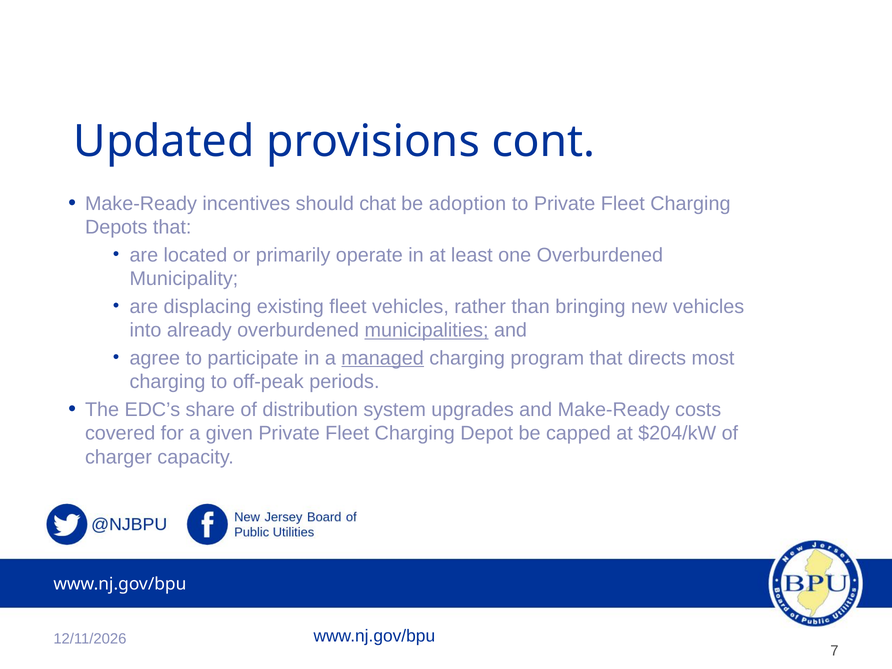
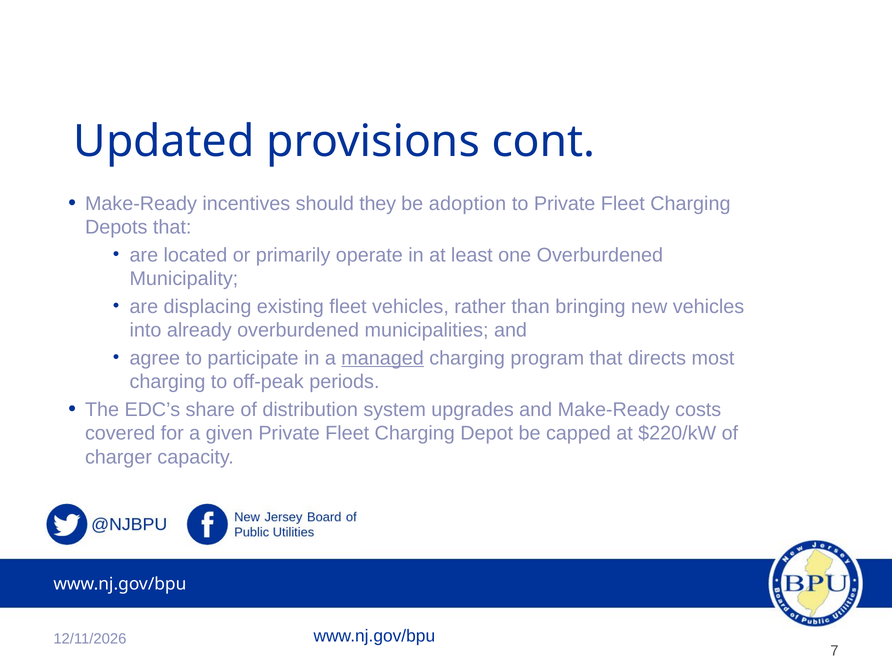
chat: chat -> they (378, 204)
municipalities underline: present -> none (427, 330)
$204/kW: $204/kW -> $220/kW (677, 433)
